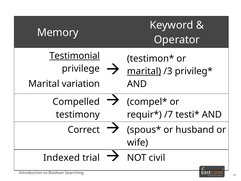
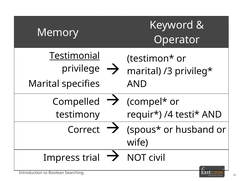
marital underline: present -> none (144, 71)
variation: variation -> specifies (81, 84)
/7: /7 -> /4 (169, 114)
Indexed: Indexed -> Impress (62, 157)
